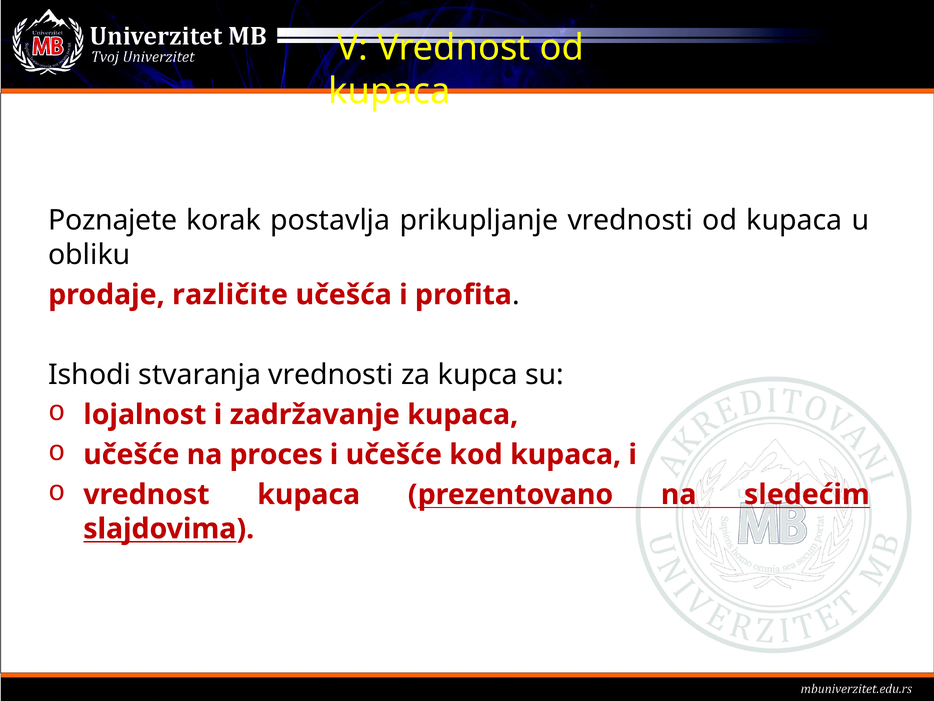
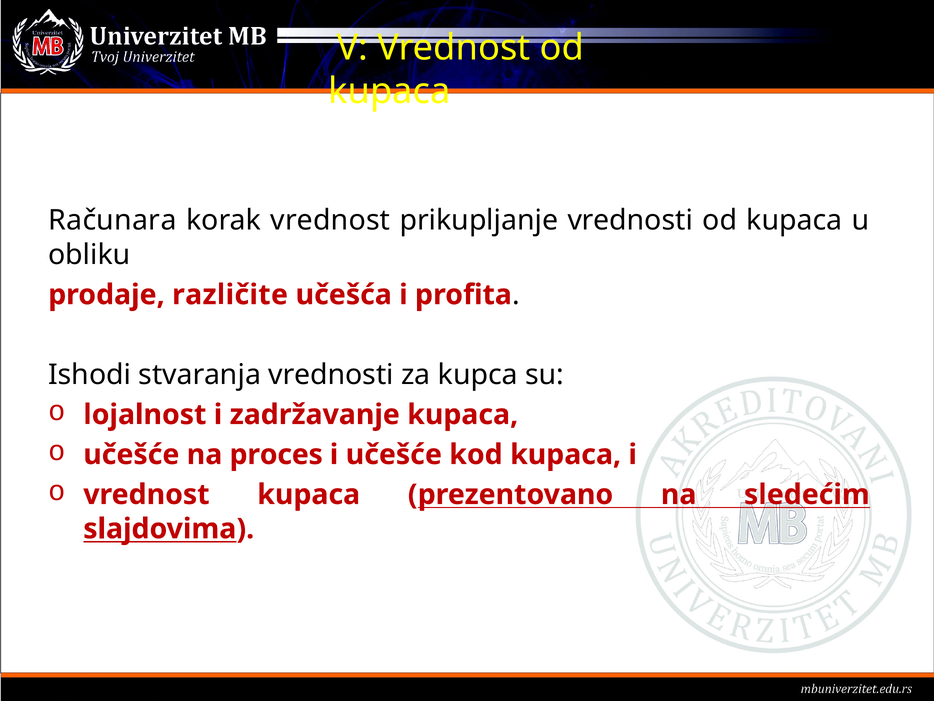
Poznajete: Poznajete -> Računara (112, 220)
korak postavlja: postavlja -> vrednost (330, 220)
